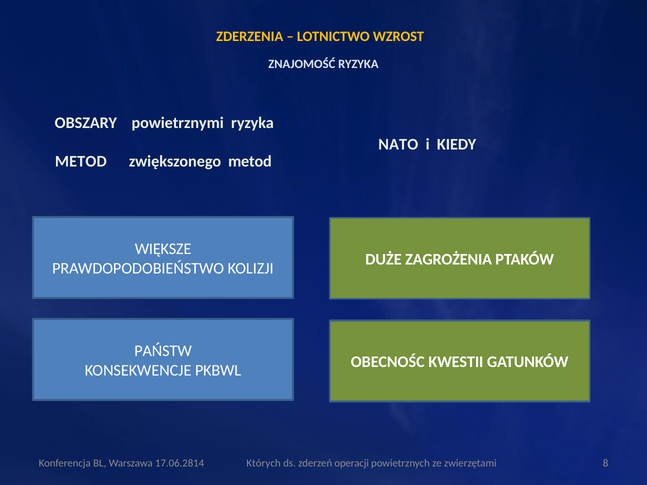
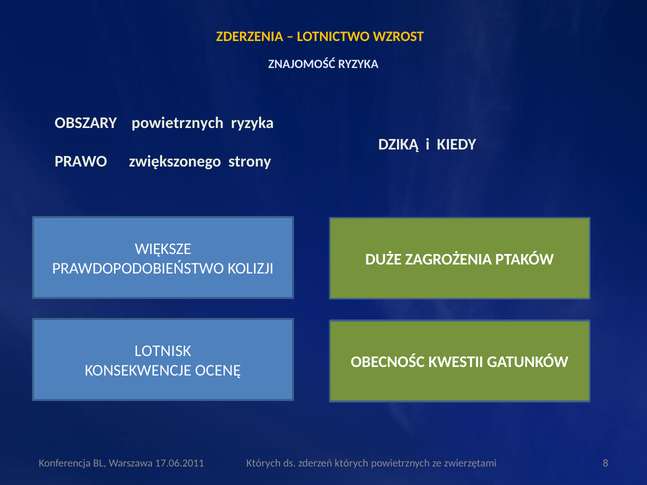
OBSZARY powietrznymi: powietrznymi -> powietrznych (178, 123)
NATO: NATO -> DZIKĄ (398, 145)
METOD: METOD -> PRAWO (81, 162)
zwiększonego metod: metod -> strony (250, 162)
PAŃSTW: PAŃSTW -> LOTNISK (163, 351)
PKBWL: PKBWL -> OCENĘ (218, 370)
17.06.2814: 17.06.2814 -> 17.06.2011 (180, 463)
zderzeń operacji: operacji -> których (352, 463)
